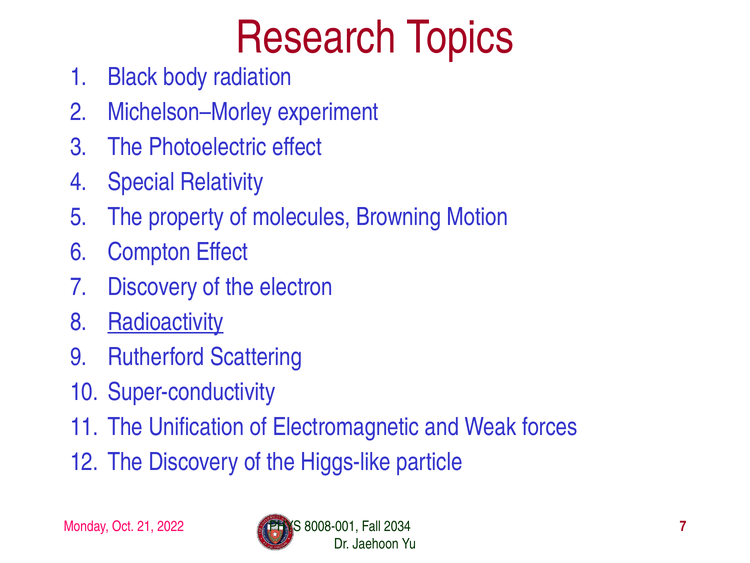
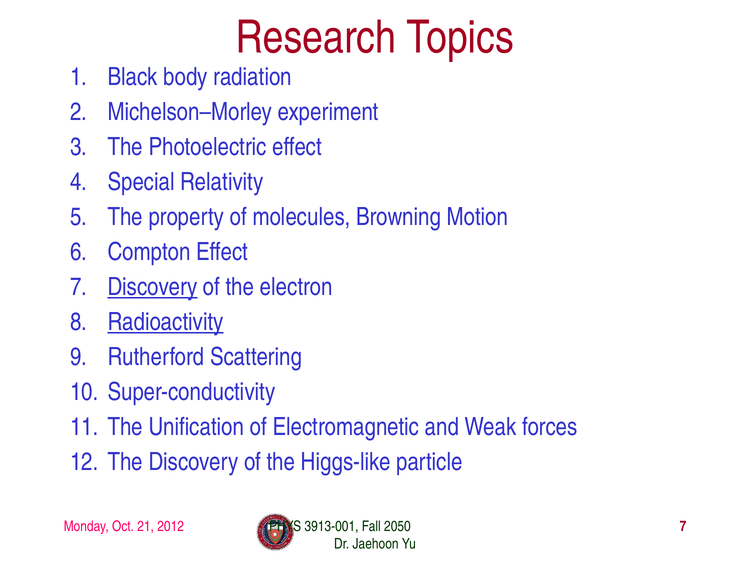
Discovery underline: none -> present (152, 287)
2022: 2022 -> 2012 (171, 526)
8008-001: 8008-001 -> 3913-001 (332, 526)
2034: 2034 -> 2050 (397, 526)
